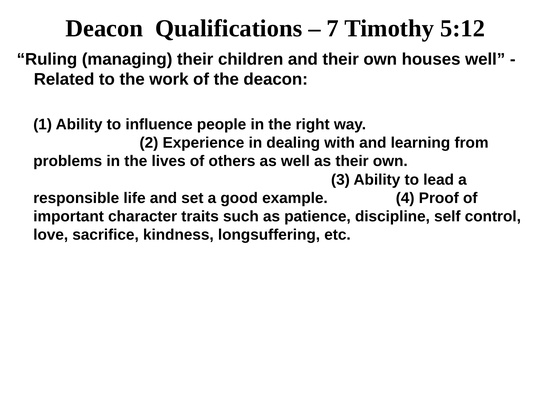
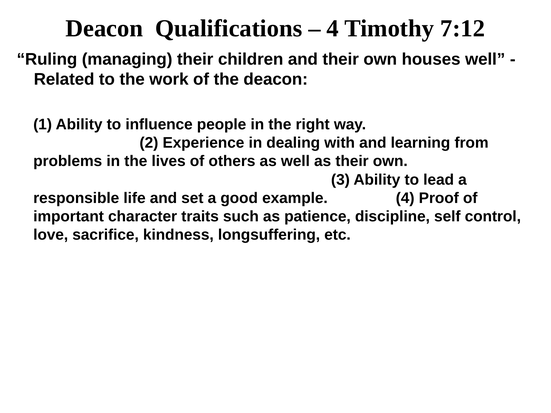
7: 7 -> 4 (333, 28)
5:12: 5:12 -> 7:12 (463, 28)
